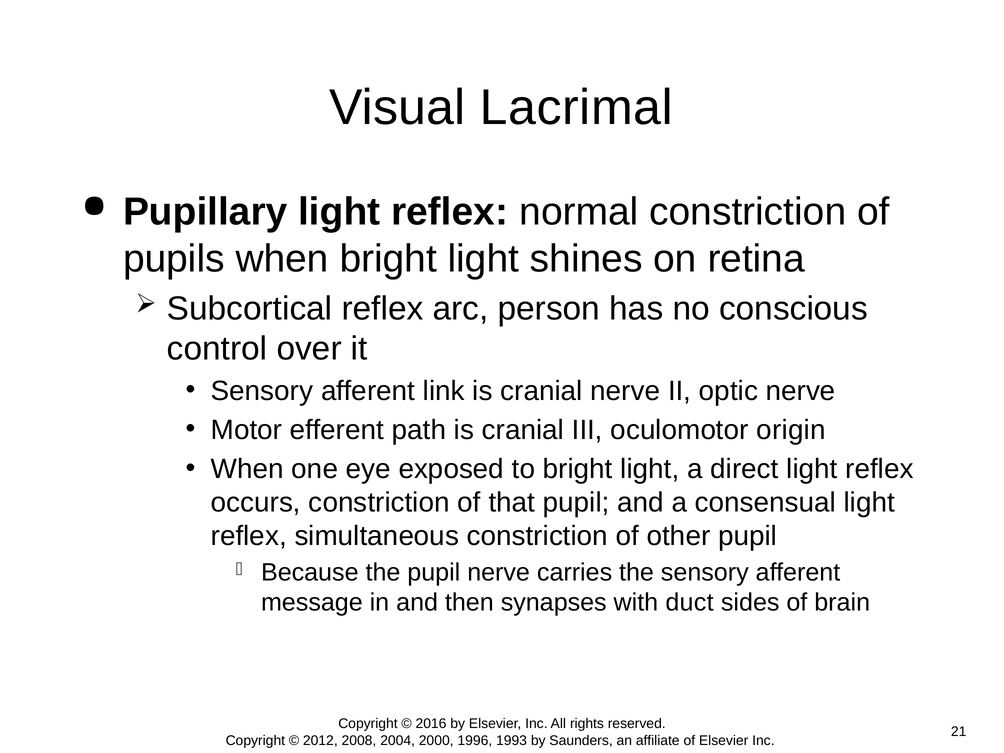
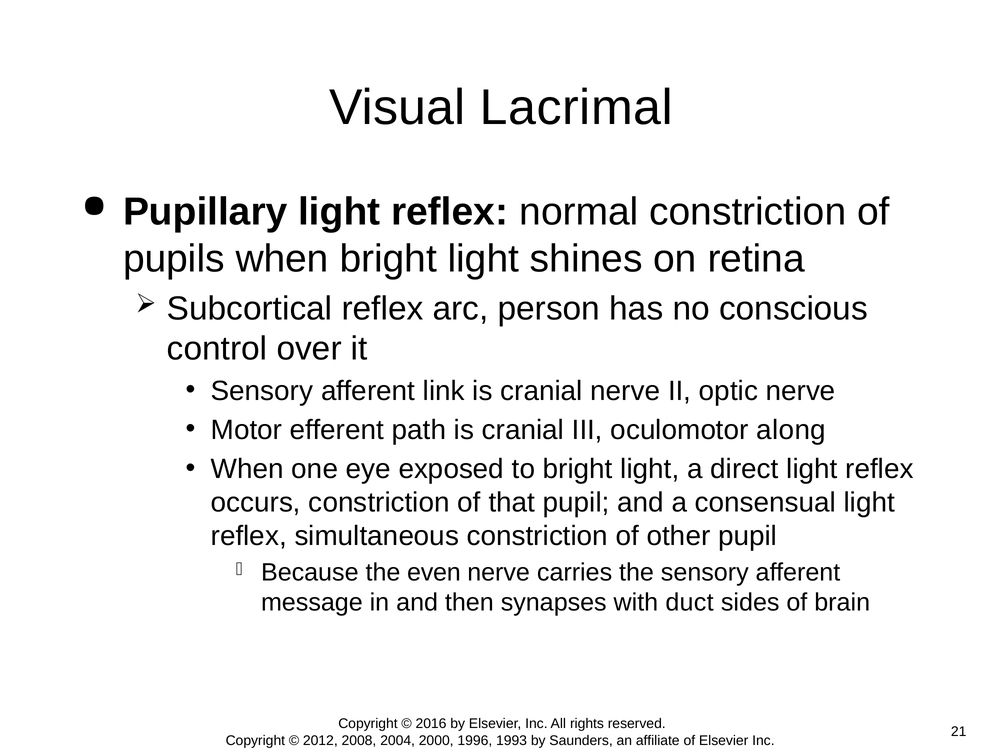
origin: origin -> along (791, 430)
the pupil: pupil -> even (434, 572)
